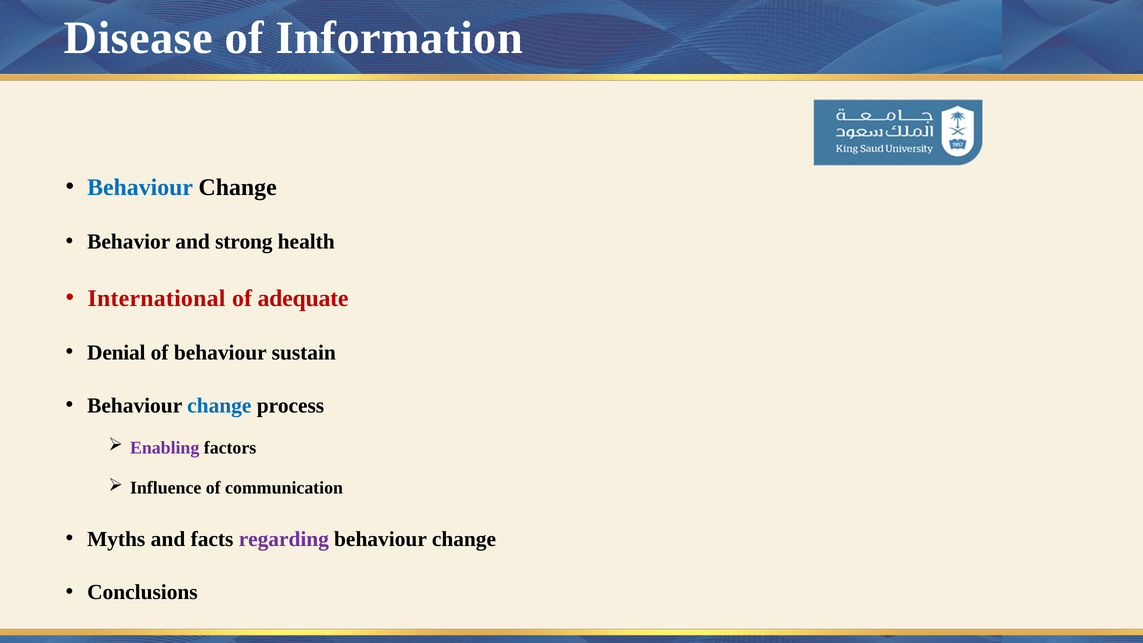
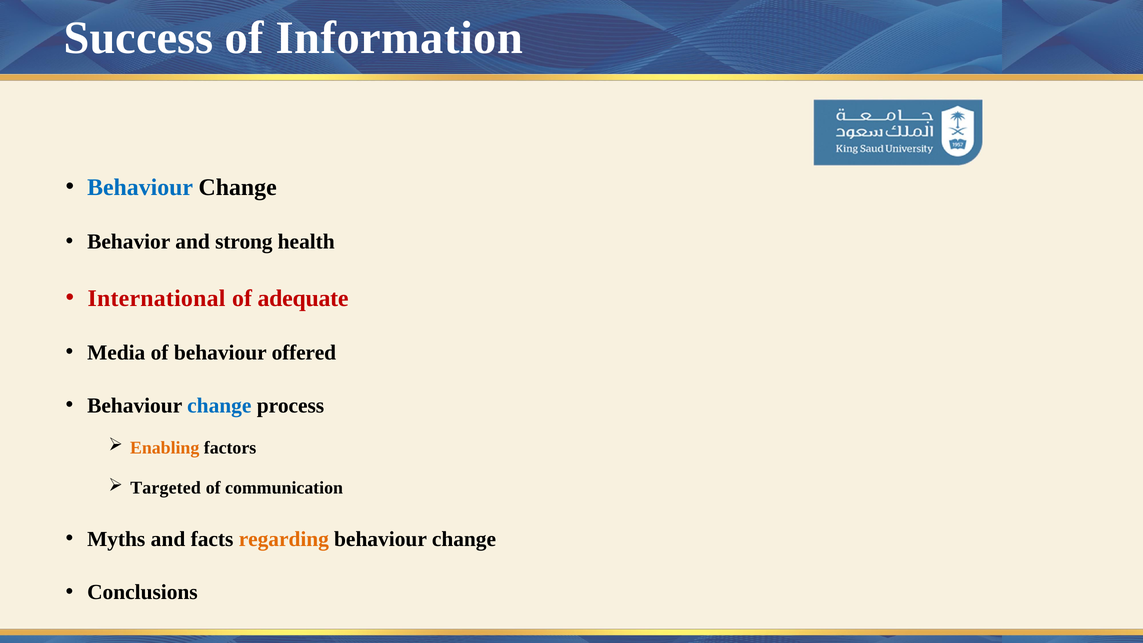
Disease: Disease -> Success (139, 38)
Denial: Denial -> Media (116, 352)
sustain: sustain -> offered (304, 352)
Enabling colour: purple -> orange (165, 448)
Influence: Influence -> Targeted (166, 488)
regarding colour: purple -> orange (284, 539)
